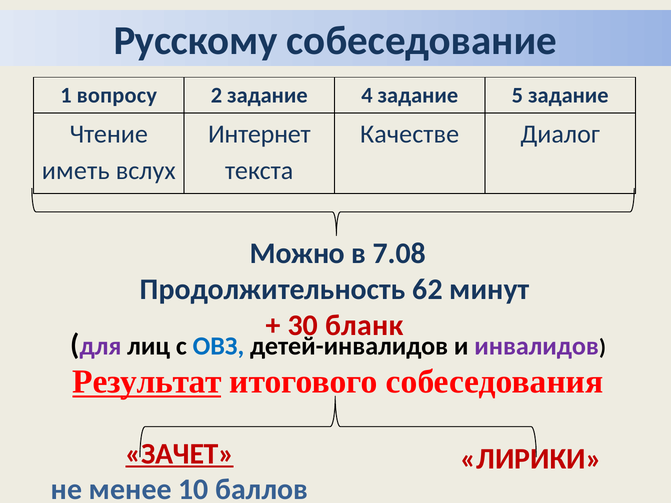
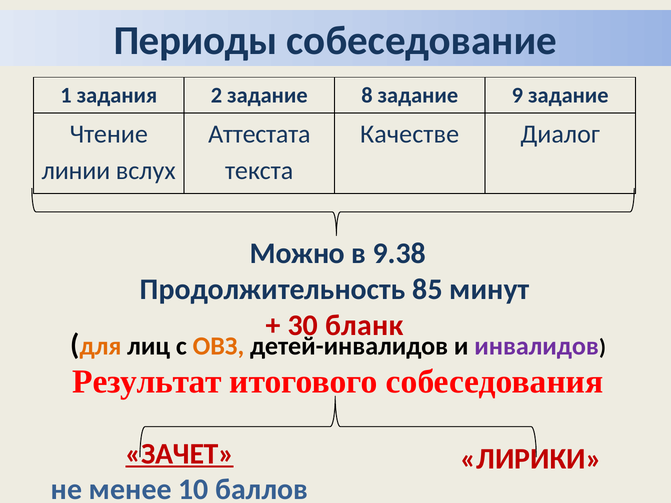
Русскому: Русскому -> Периоды (195, 41)
вопросу: вопросу -> задания (117, 95)
4: 4 -> 8 (367, 95)
5: 5 -> 9 (517, 95)
Интернет: Интернет -> Аттестата (259, 134)
иметь: иметь -> линии (76, 171)
7.08: 7.08 -> 9.38 (399, 254)
62: 62 -> 85 (428, 290)
для colour: purple -> orange (101, 346)
ОВЗ colour: blue -> orange (218, 346)
Результат underline: present -> none (147, 382)
